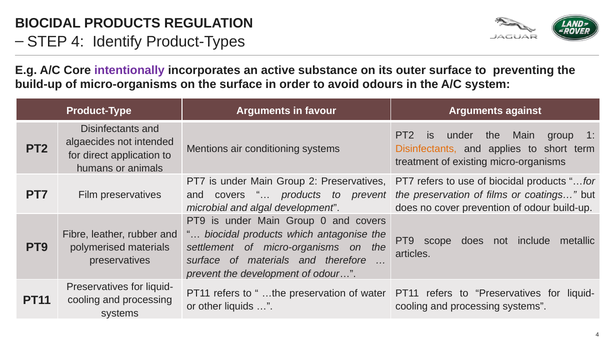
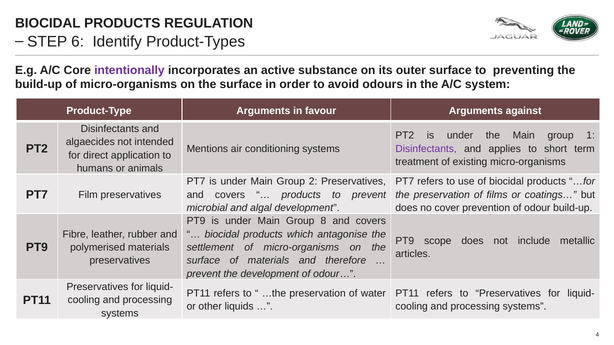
STEP 4: 4 -> 6 (78, 42)
Disinfectants colour: orange -> purple (426, 149)
0: 0 -> 8 (323, 221)
